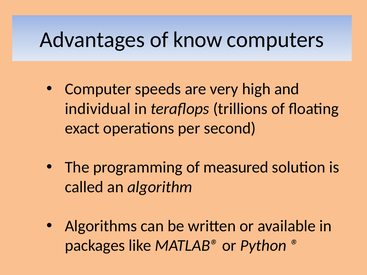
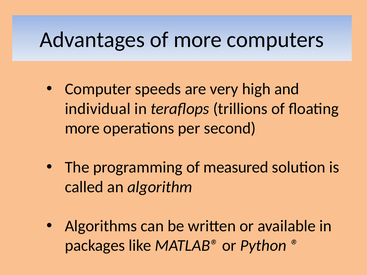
of know: know -> more (198, 40)
exact: exact -> more (82, 128)
